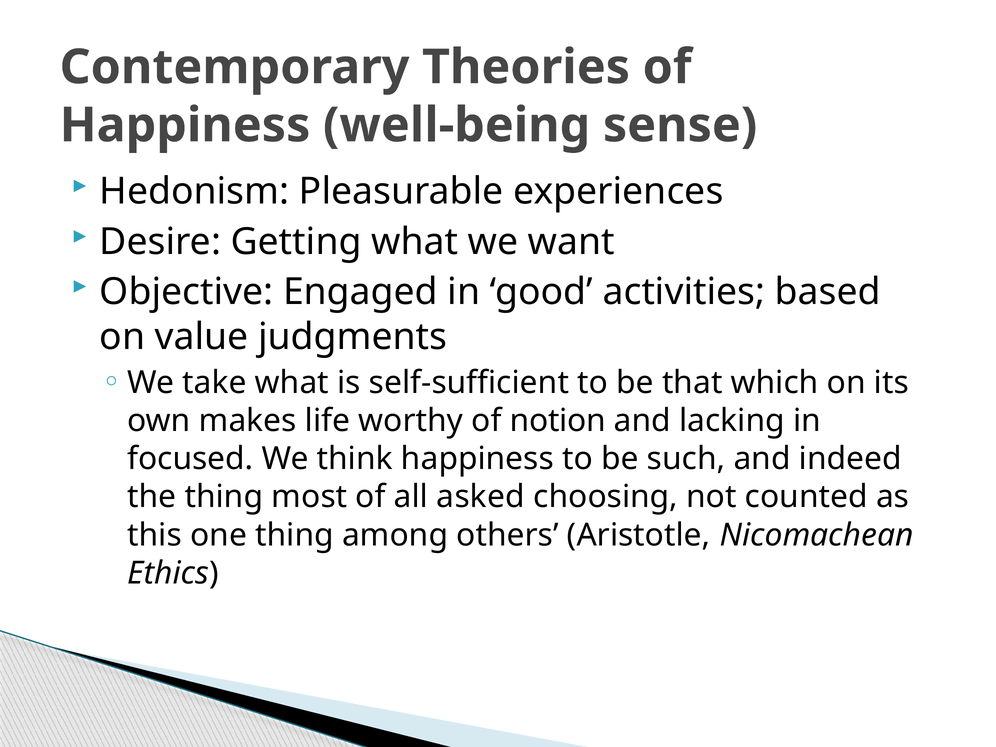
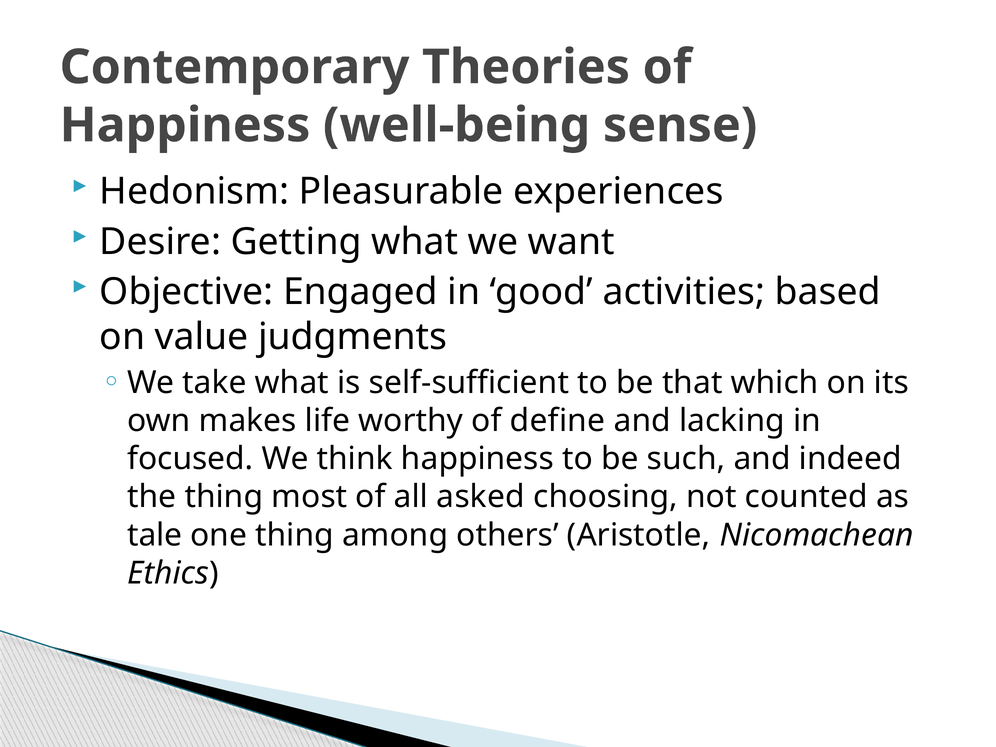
notion: notion -> define (558, 421)
this: this -> tale (155, 535)
